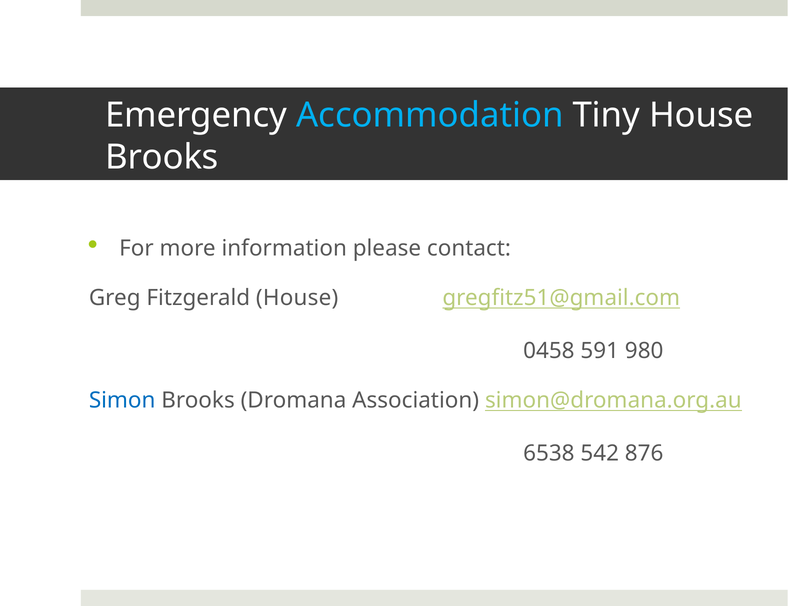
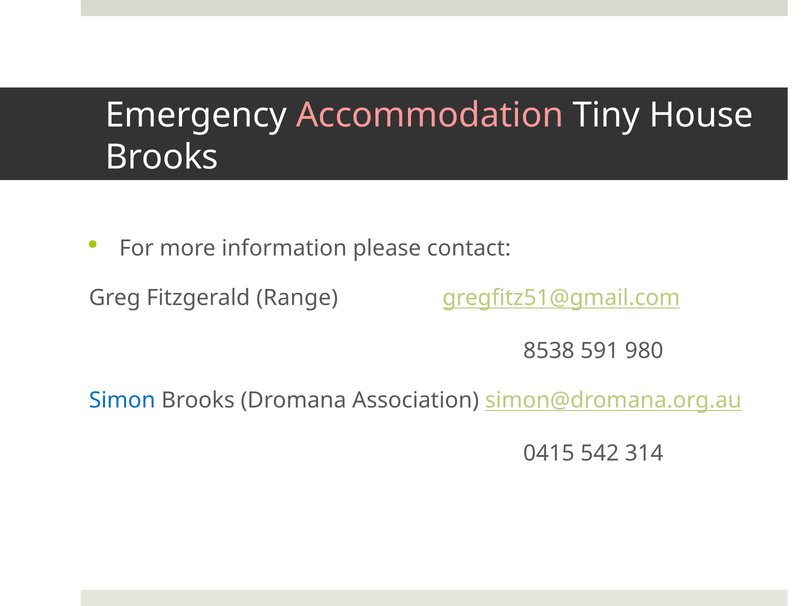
Accommodation colour: light blue -> pink (430, 115)
Fitzgerald House: House -> Range (297, 298)
0458: 0458 -> 8538 (549, 351)
6538: 6538 -> 0415 (549, 454)
876: 876 -> 314 (644, 454)
